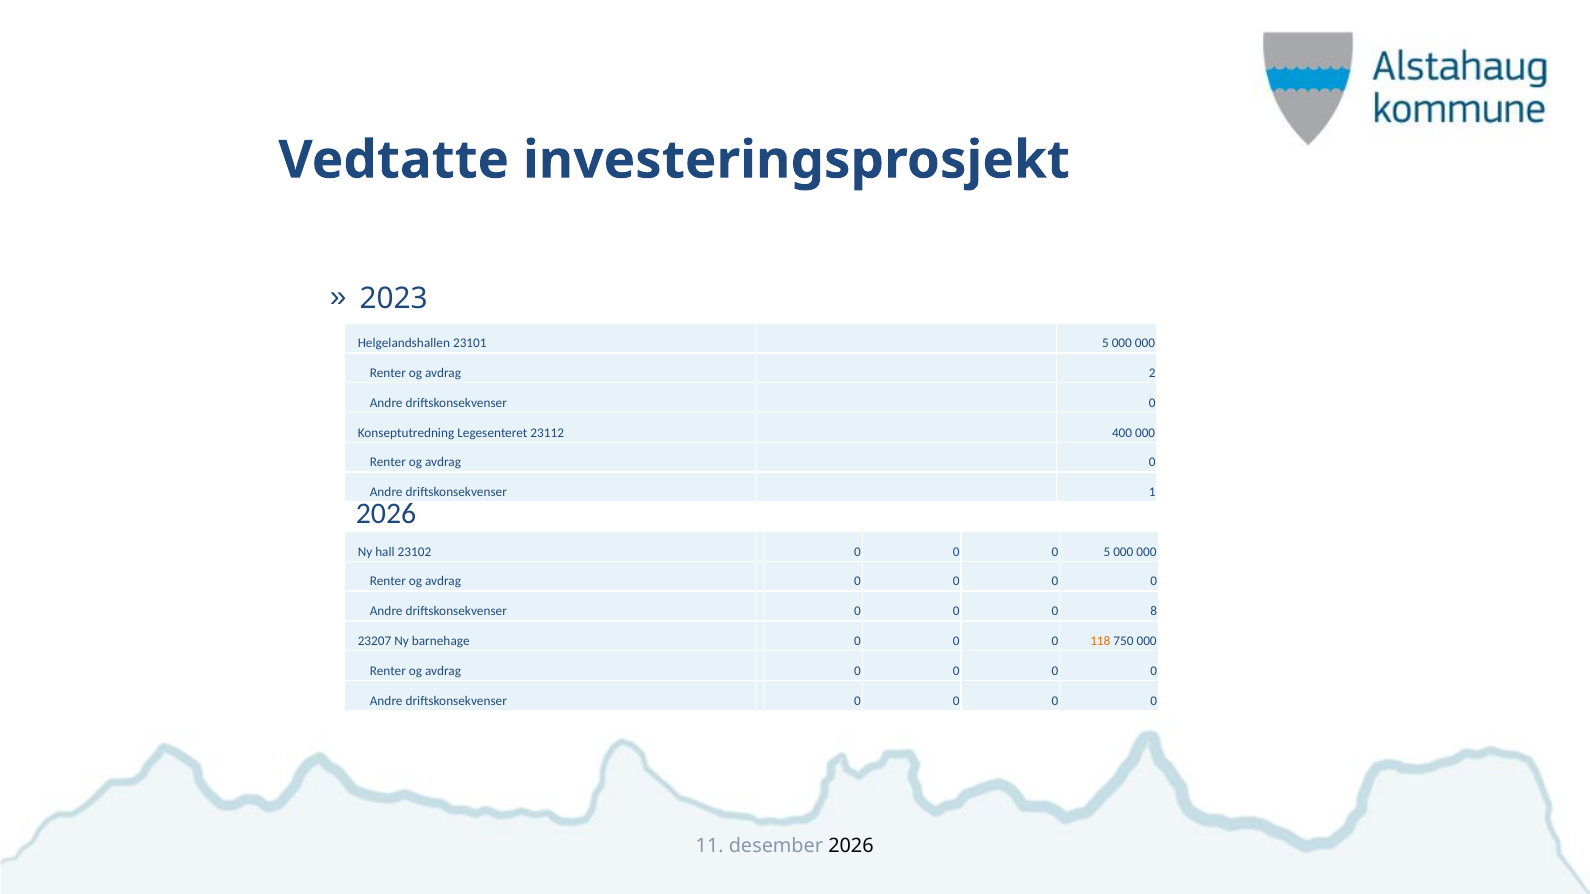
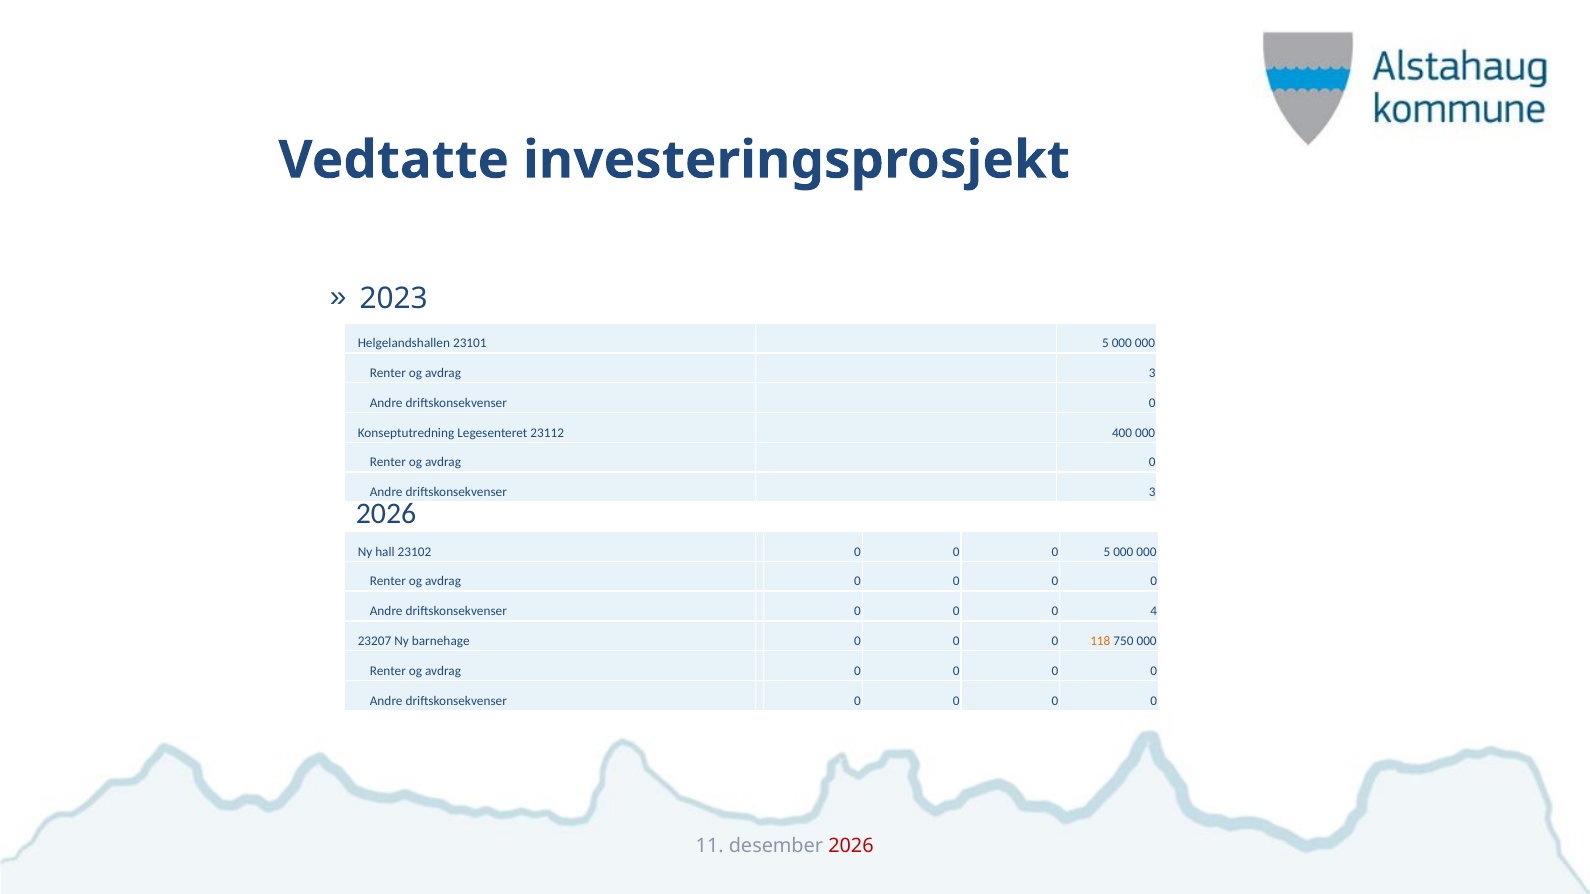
avdrag 2: 2 -> 3 (1152, 373)
driftskonsekvenser 1: 1 -> 3 (1152, 492)
8: 8 -> 4 (1154, 611)
2026 colour: black -> red (851, 846)
